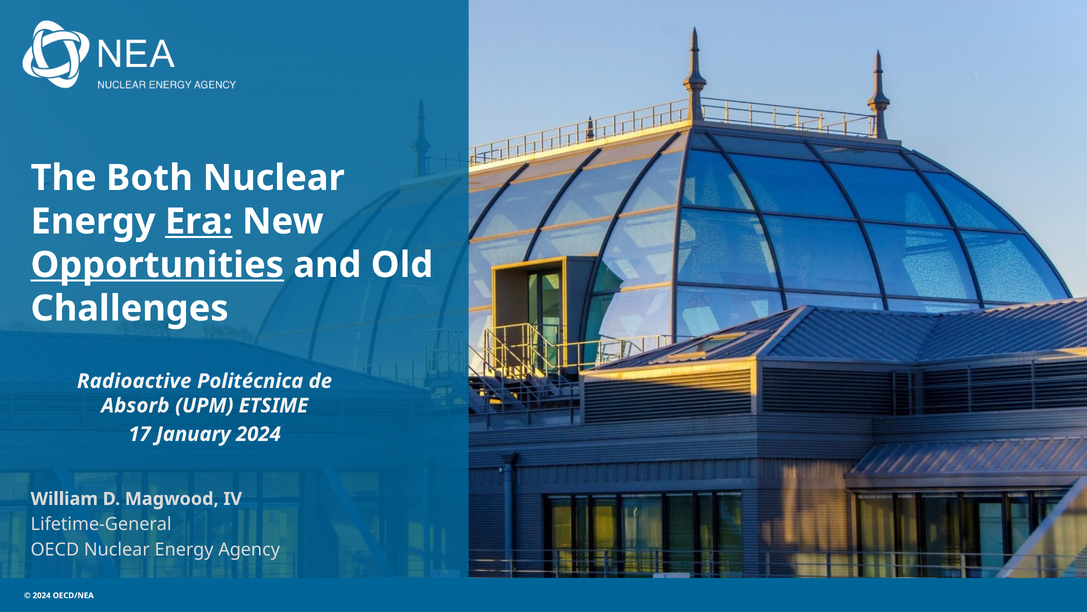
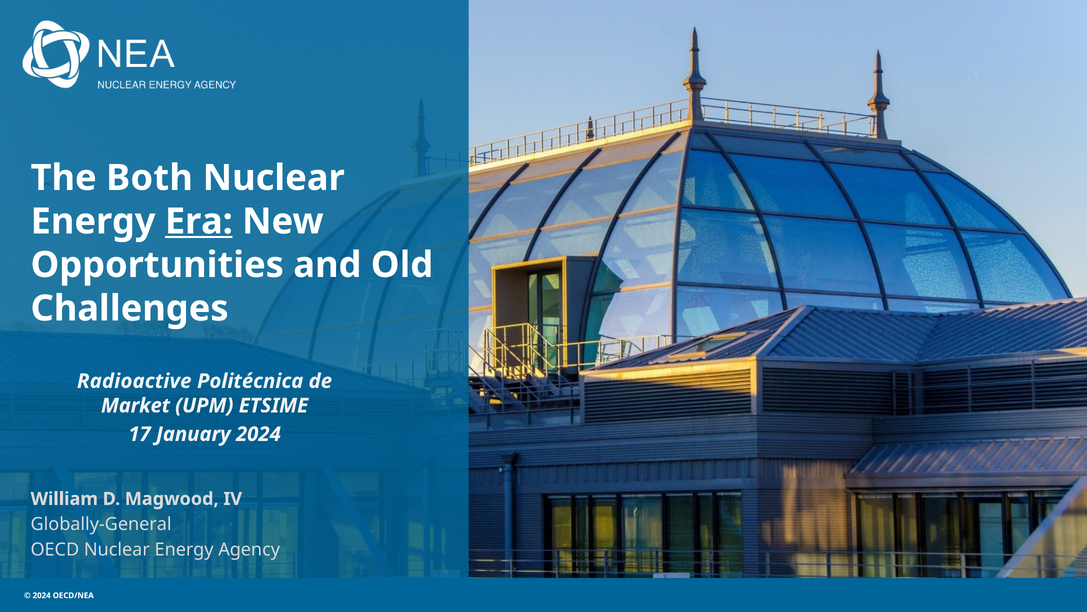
Opportunities underline: present -> none (157, 265)
Absorb: Absorb -> Market (136, 405)
Lifetime-General: Lifetime-General -> Globally-General (101, 524)
